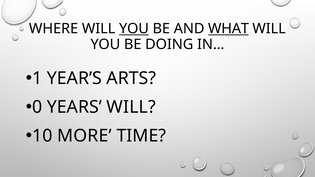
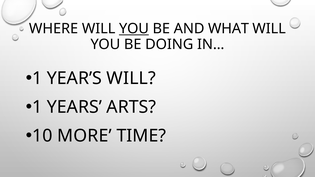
WHAT underline: present -> none (228, 29)
YEAR’S ARTS: ARTS -> WILL (131, 78)
0: 0 -> 1 (37, 107)
YEARS WILL: WILL -> ARTS (131, 107)
